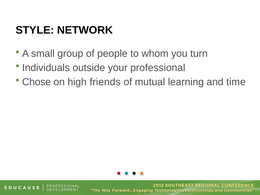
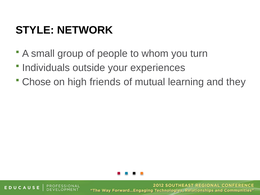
professional: professional -> experiences (158, 68)
time: time -> they (236, 82)
